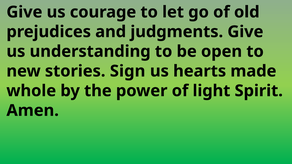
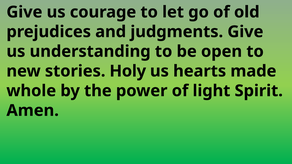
Sign: Sign -> Holy (128, 71)
